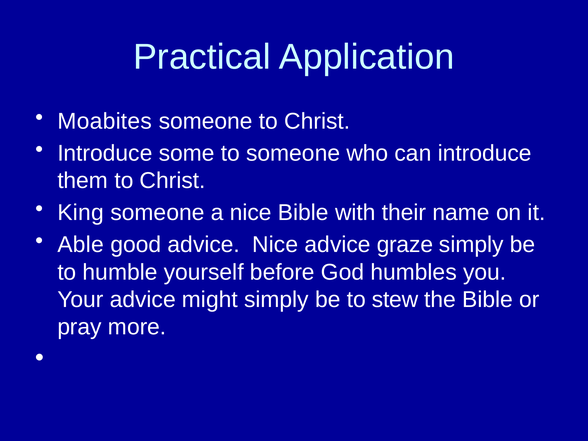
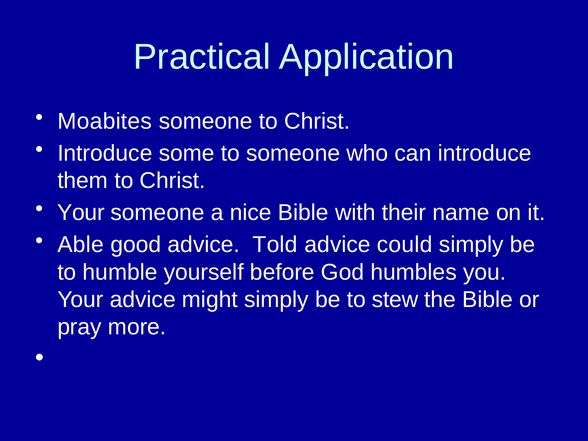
King: King -> Your (81, 213)
advice Nice: Nice -> Told (275, 245)
graze: graze -> could (405, 245)
